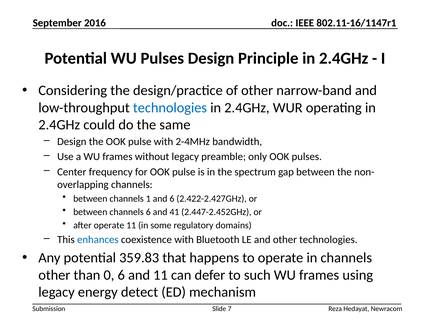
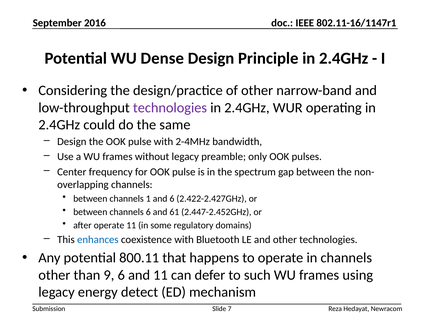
WU Pulses: Pulses -> Dense (162, 58)
technologies colour: blue -> purple (170, 108)
41: 41 -> 61 (174, 212)
359.83: 359.83 -> 800.11 (139, 258)
0: 0 -> 9 (109, 275)
